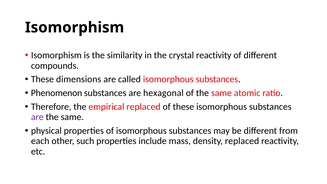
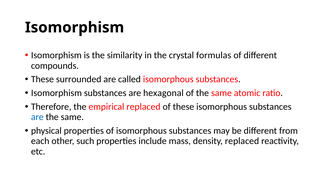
crystal reactivity: reactivity -> formulas (214, 55)
dimensions: dimensions -> surrounded (79, 79)
Phenomenon: Phenomenon -> Isomorphism (56, 93)
are colour: purple -> blue (37, 117)
